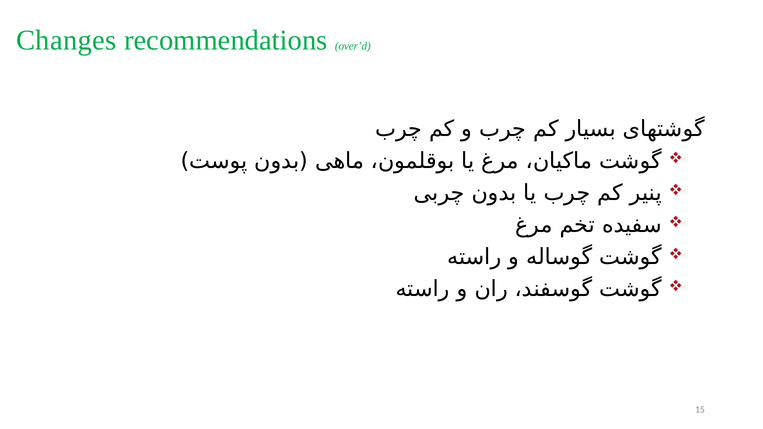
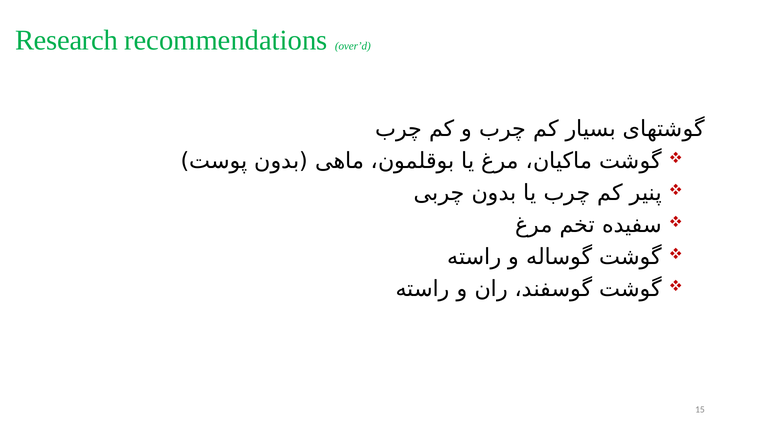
Changes: Changes -> Research (66, 41)
